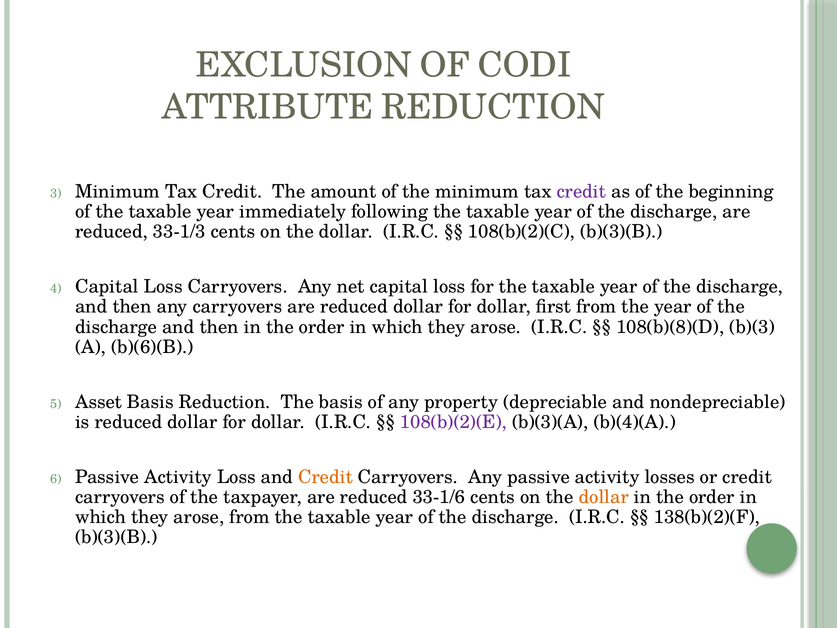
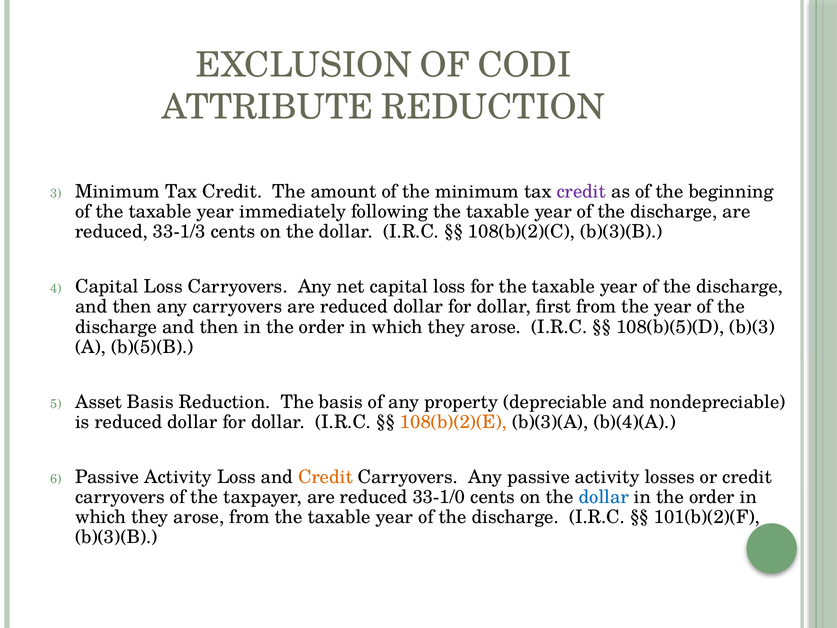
108(b)(8)(D: 108(b)(8)(D -> 108(b)(5)(D (670, 327)
b)(6)(B: b)(6)(B -> b)(5)(B (152, 347)
108(b)(2)(E colour: purple -> orange (454, 422)
33-1/6: 33-1/6 -> 33-1/0 (439, 497)
dollar colour: orange -> blue (604, 497)
138(b)(2)(F: 138(b)(2)(F -> 101(b)(2)(F (707, 517)
